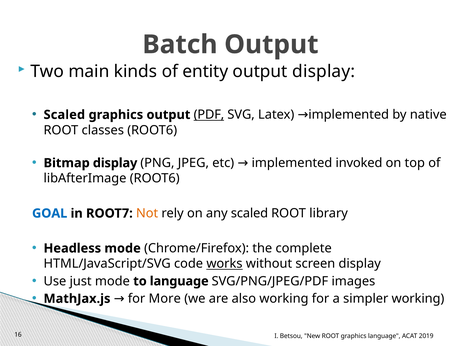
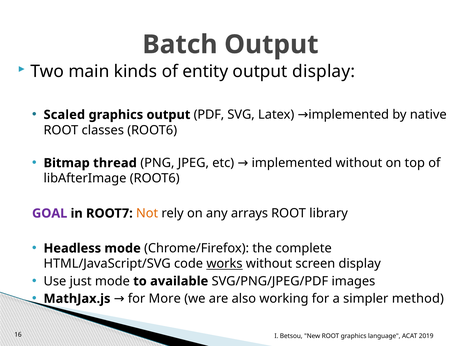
PDF underline: present -> none (209, 115)
Bitmap display: display -> thread (115, 163)
implemented invoked: invoked -> without (359, 163)
GOAL colour: blue -> purple (50, 213)
any scaled: scaled -> arrays (249, 213)
to language: language -> available (179, 281)
simpler working: working -> method (418, 298)
